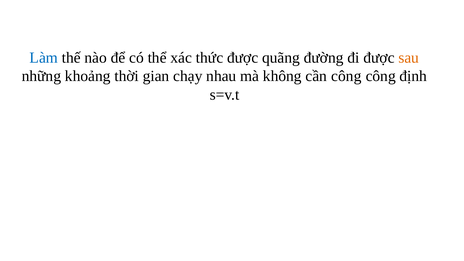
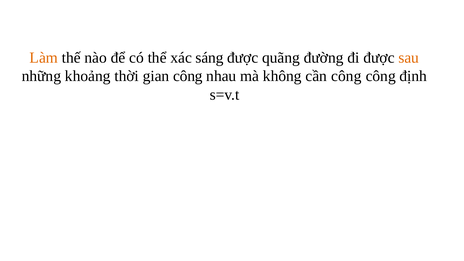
Làm colour: blue -> orange (44, 58)
thức: thức -> sáng (210, 58)
gian chạy: chạy -> công (188, 76)
